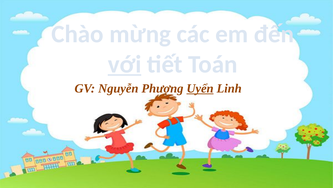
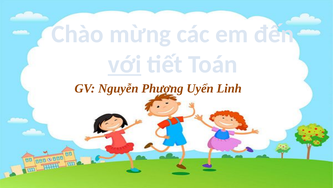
Uyển underline: present -> none (200, 88)
